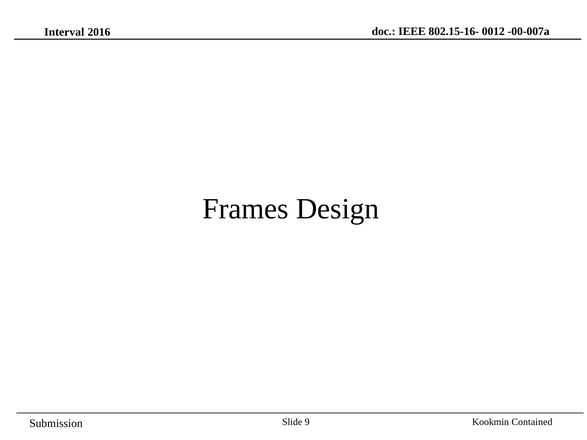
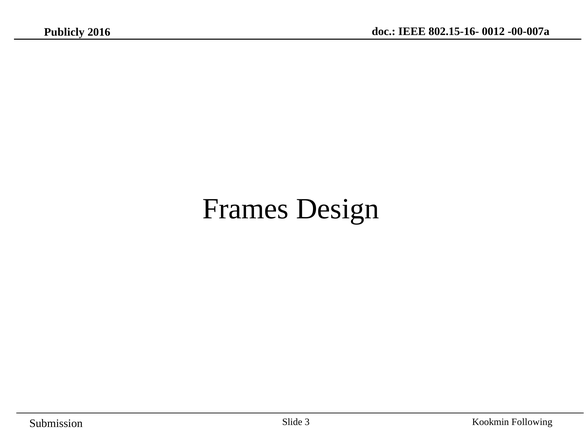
Interval: Interval -> Publicly (64, 32)
9: 9 -> 3 (307, 422)
Contained: Contained -> Following (532, 422)
